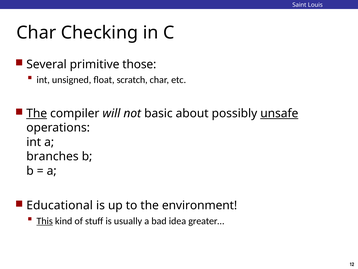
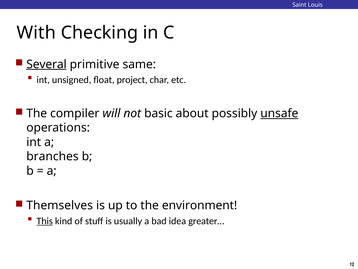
Char: Char -> With (36, 33)
Several underline: none -> present (47, 64)
those: those -> same (139, 64)
scratch: scratch -> project (132, 80)
The underline: present -> none (37, 113)
Educational: Educational -> Themselves (60, 205)
